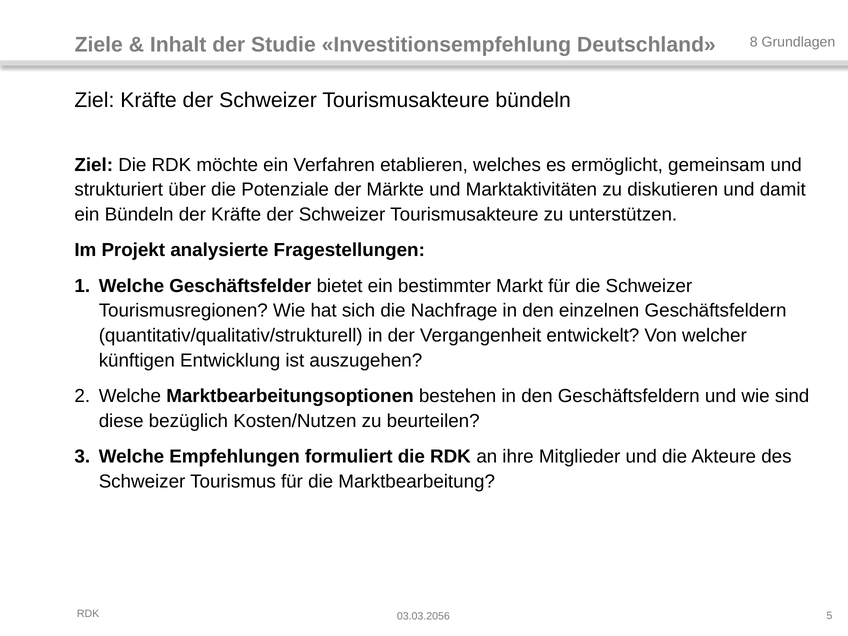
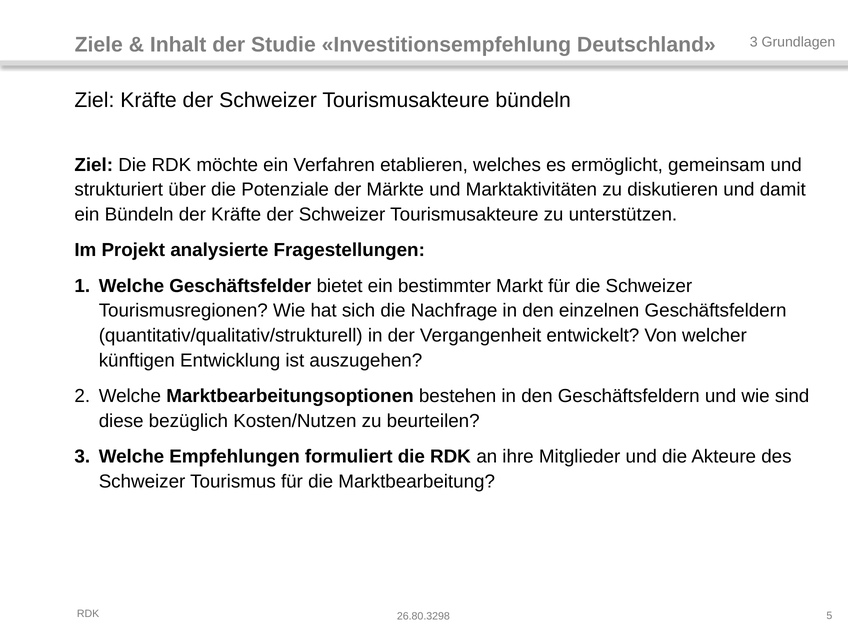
Deutschland 8: 8 -> 3 (754, 42)
03.03.2056: 03.03.2056 -> 26.80.3298 (423, 616)
